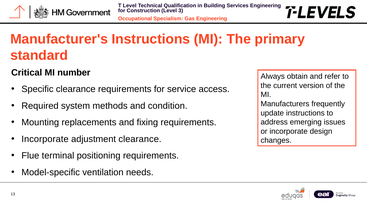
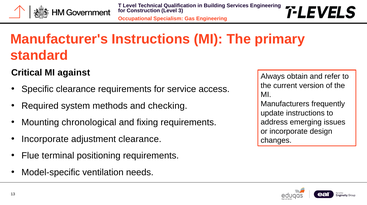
number: number -> against (74, 73)
condition: condition -> checking (168, 106)
replacements: replacements -> chronological (89, 122)
